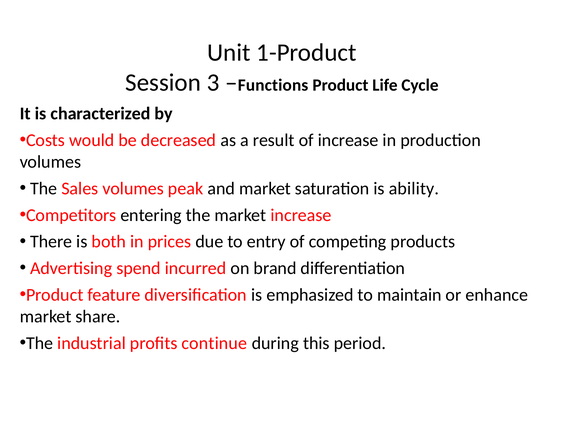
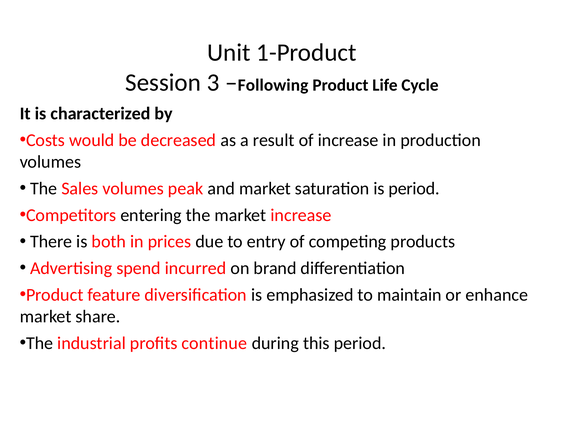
Functions: Functions -> Following (273, 85)
is ability: ability -> period (414, 188)
